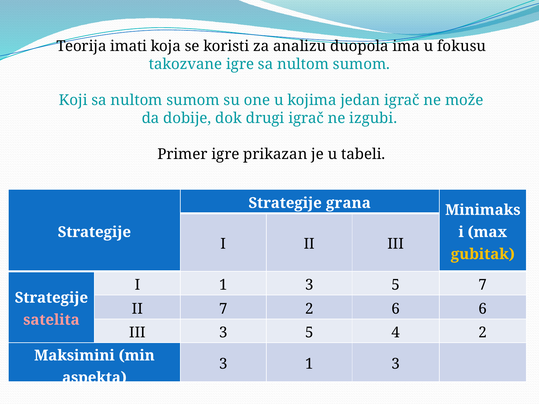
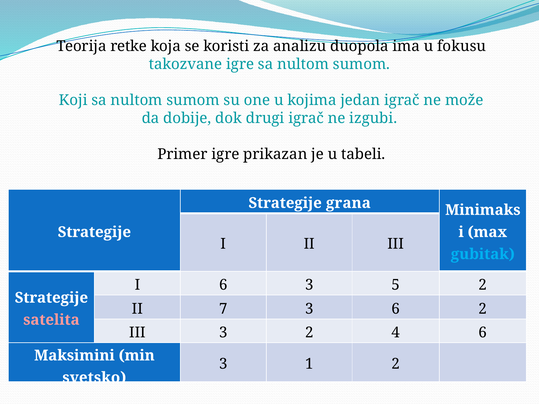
imati: imati -> retke (129, 46)
gubitak colour: yellow -> light blue (483, 254)
I 1: 1 -> 6 (223, 285)
5 7: 7 -> 2 (483, 285)
7 2: 2 -> 3 (309, 309)
6 6: 6 -> 2 (483, 309)
III 3 5: 5 -> 2 (309, 333)
4 2: 2 -> 6 (483, 333)
3 1 3: 3 -> 2 (396, 364)
aspekta: aspekta -> svetsko (94, 378)
